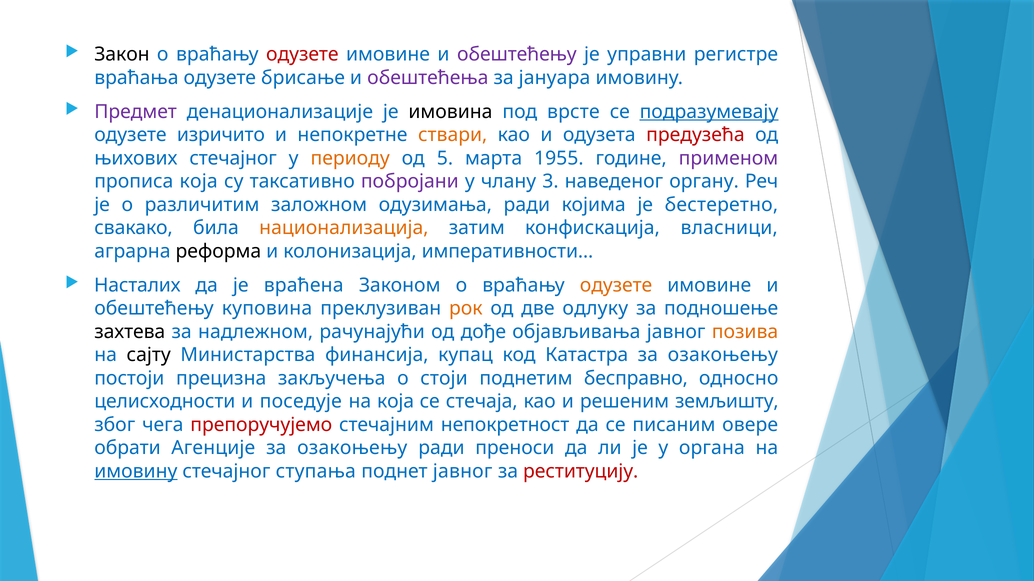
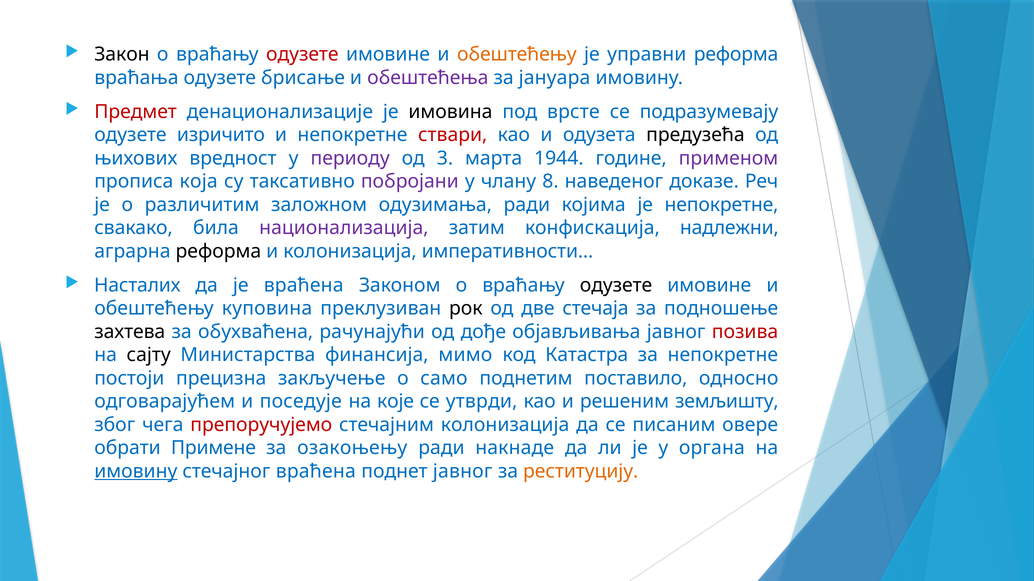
обештећењу colour: purple -> orange (517, 55)
управни регистре: регистре -> реформа (736, 55)
Предмет colour: purple -> red (136, 112)
подразумевају underline: present -> none (709, 112)
ствари colour: orange -> red (453, 135)
предузећа colour: red -> black (695, 135)
њихових стечајног: стечајног -> вредност (233, 158)
периоду colour: orange -> purple (350, 158)
5: 5 -> 3 (445, 158)
1955: 1955 -> 1944 (559, 158)
3: 3 -> 8 (550, 182)
органу: органу -> доказе (704, 182)
је бестеретно: бестеретно -> непокретне (722, 205)
национализација colour: orange -> purple (344, 228)
власници: власници -> надлежни (729, 228)
одузете colour: orange -> black (616, 286)
рок colour: orange -> black (466, 309)
одлуку: одлуку -> стечаја (595, 309)
надлежном: надлежном -> обухваћена (256, 332)
позива colour: orange -> red (745, 332)
купац: купац -> мимо (465, 355)
озакоњењу: озакоњењу -> непокретне (723, 355)
закључења: закључења -> закључење (332, 379)
стоји: стоји -> само (444, 379)
бесправно: бесправно -> поставило (636, 379)
целисходности: целисходности -> одговарајућем (165, 402)
на која: која -> које (396, 402)
стечаја: стечаја -> утврди (482, 402)
стечајним непокретност: непокретност -> колонизација (505, 425)
Агенције: Агенције -> Примене (213, 448)
преноси: преноси -> накнаде (515, 448)
стечајног ступања: ступања -> враћена (316, 472)
реституцију colour: red -> orange (581, 472)
